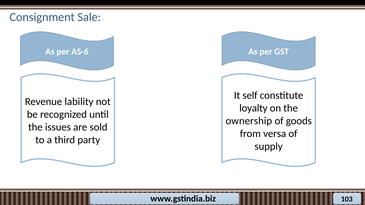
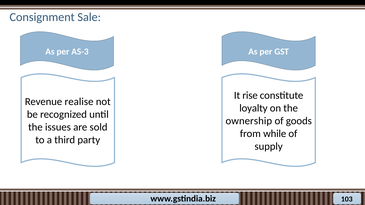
AS-6: AS-6 -> AS-3 (80, 52)
self: self -> rise (250, 95)
lability: lability -> realise (79, 102)
versa: versa -> while (275, 134)
